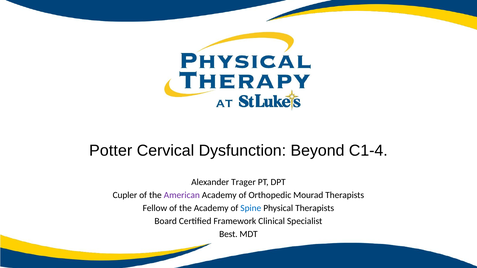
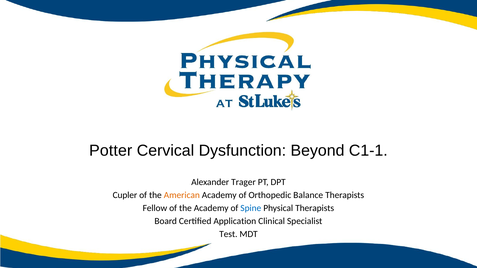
C1-4: C1-4 -> C1-1 (368, 151)
American colour: purple -> orange (182, 195)
Mourad: Mourad -> Balance (308, 195)
Framework: Framework -> Application (235, 221)
Best: Best -> Test (228, 234)
